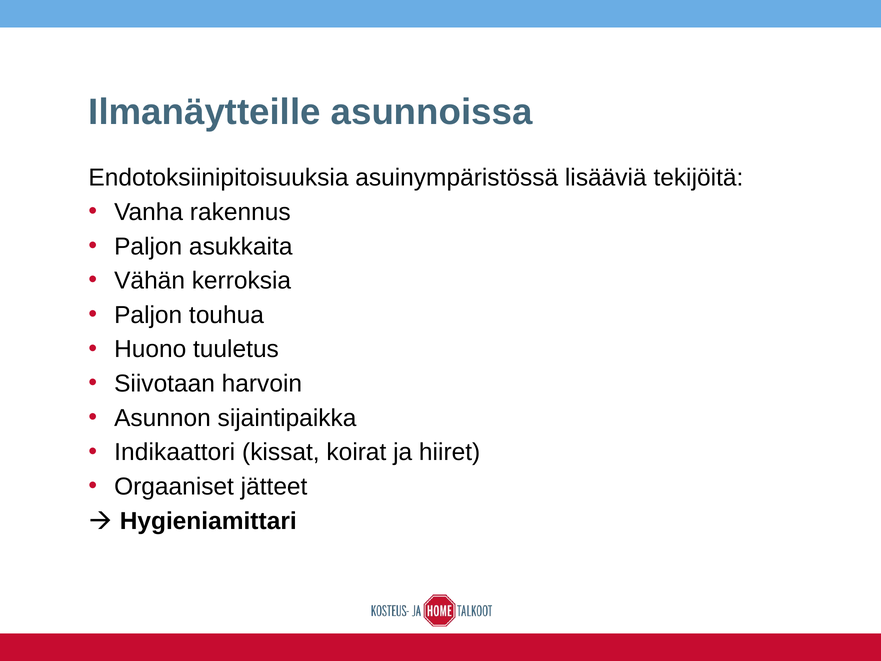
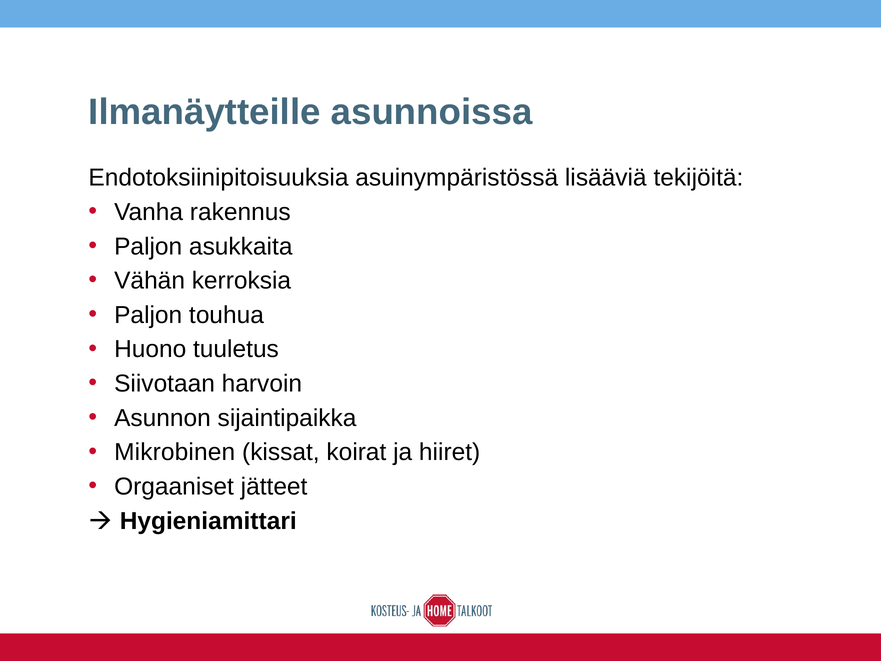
Indikaattori: Indikaattori -> Mikrobinen (175, 452)
